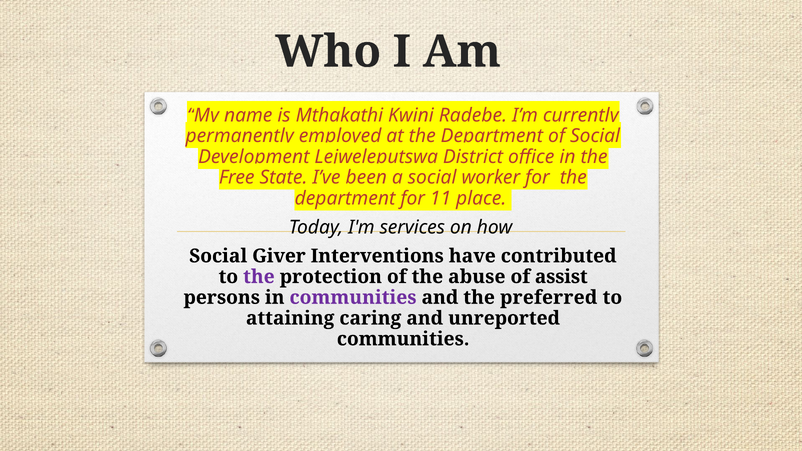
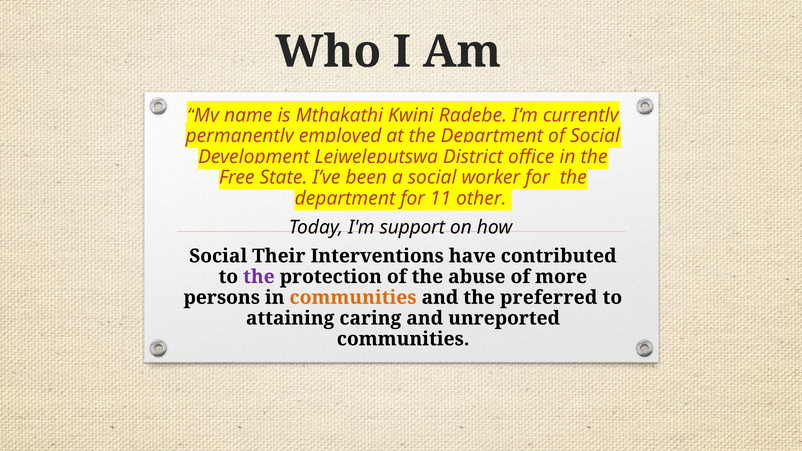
place: place -> other (481, 198)
services: services -> support (412, 227)
Giver: Giver -> Their (279, 256)
assist: assist -> more (561, 277)
communities colour: purple -> orange (353, 298)
